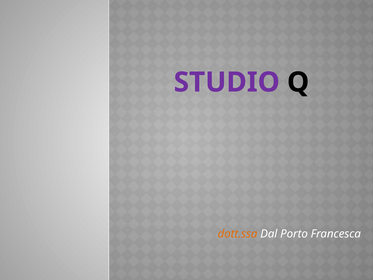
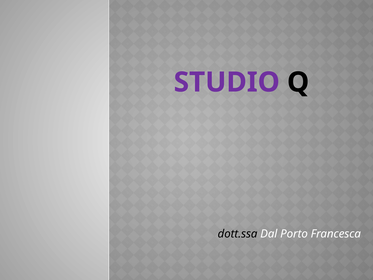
dott.ssa colour: orange -> black (238, 234)
